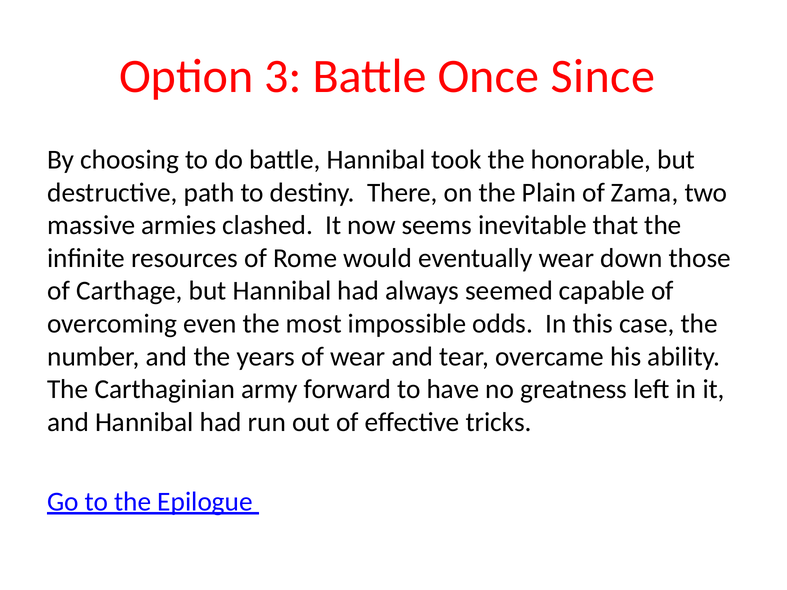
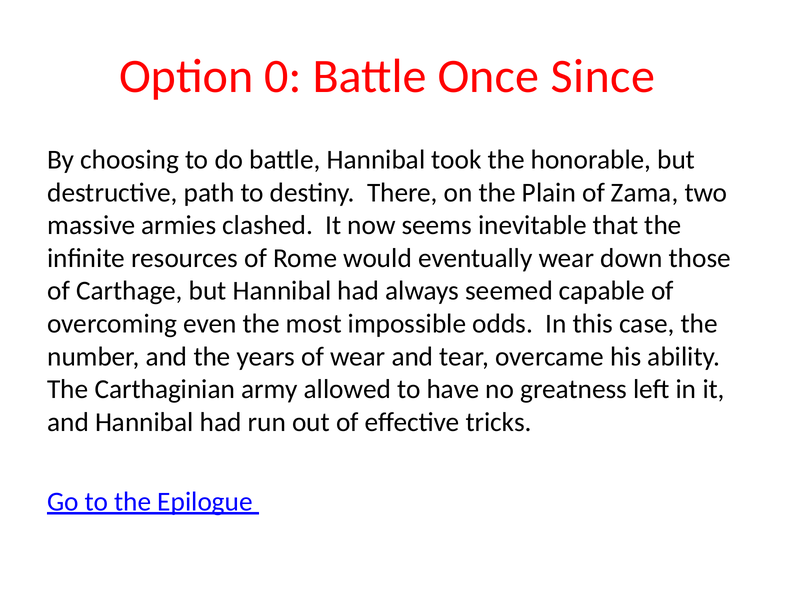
3: 3 -> 0 (283, 76)
forward: forward -> allowed (347, 389)
